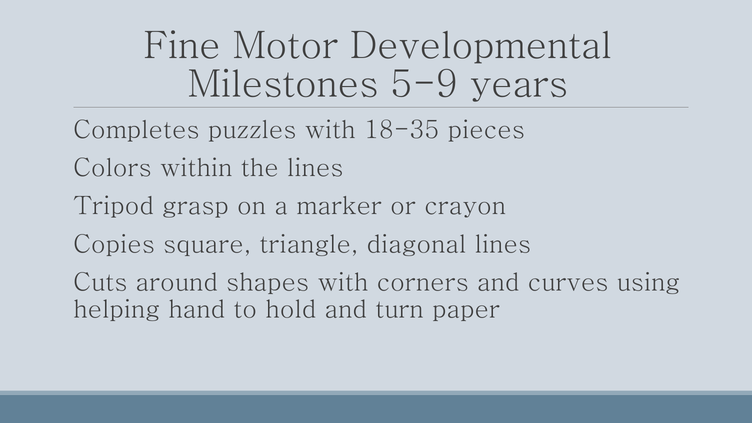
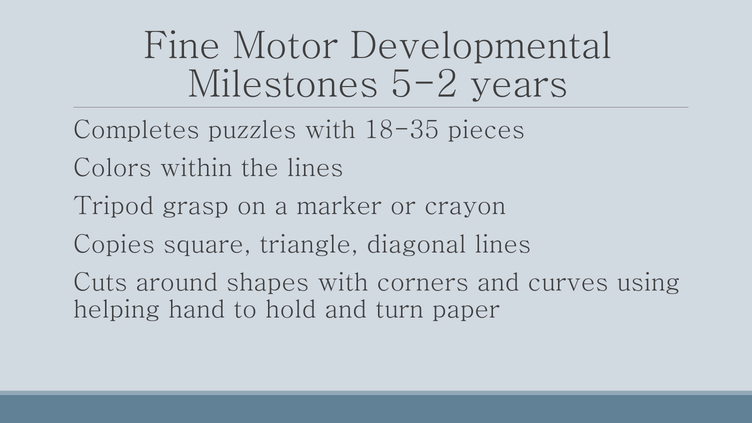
5-9: 5-9 -> 5-2 (424, 84)
